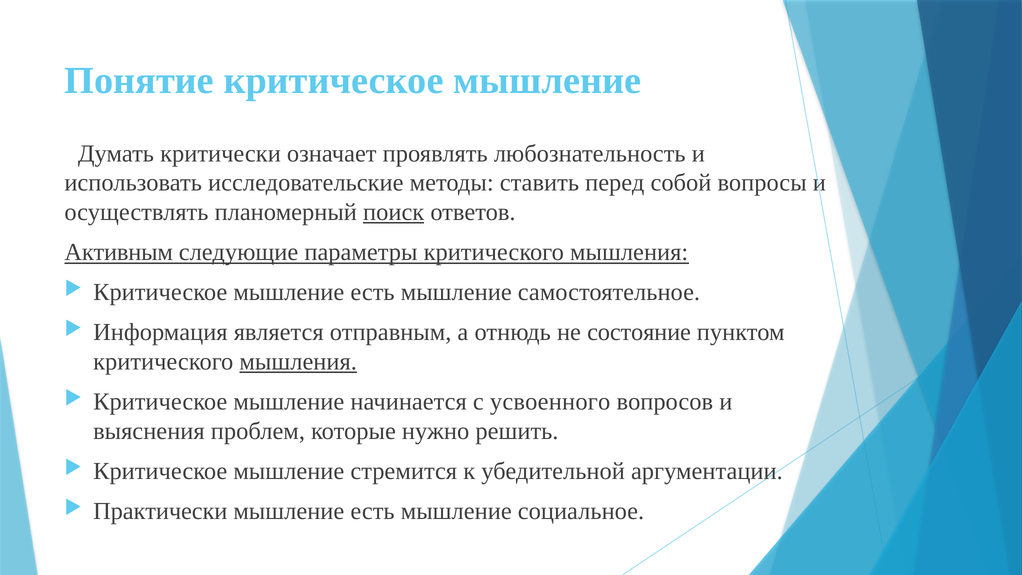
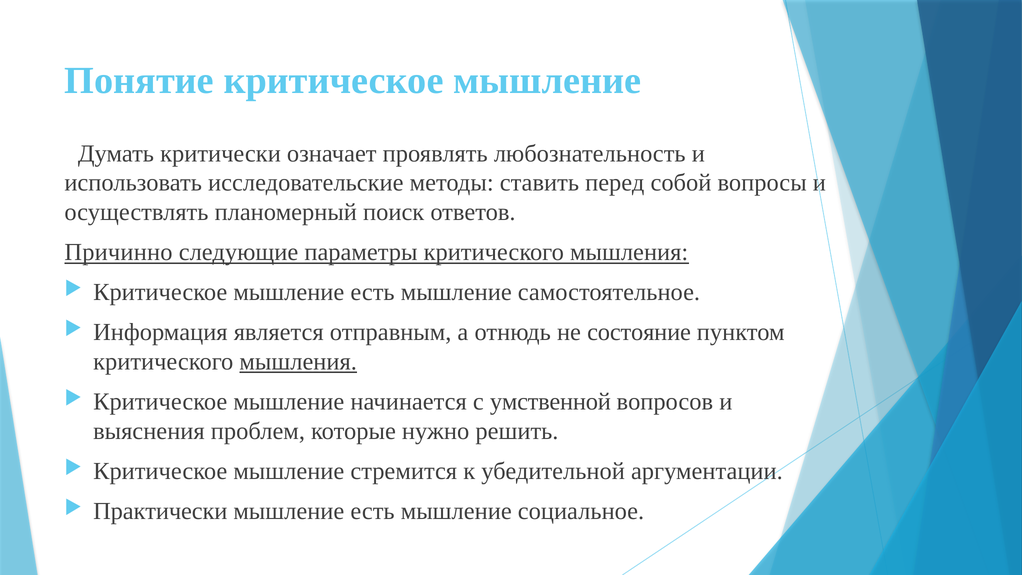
поиск underline: present -> none (394, 212)
Активным: Активным -> Причинно (118, 252)
усвоенного: усвоенного -> умственной (550, 402)
